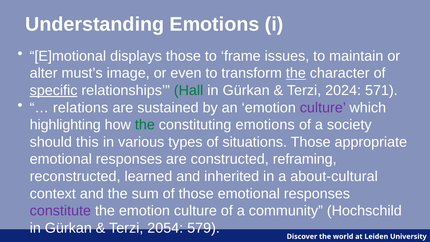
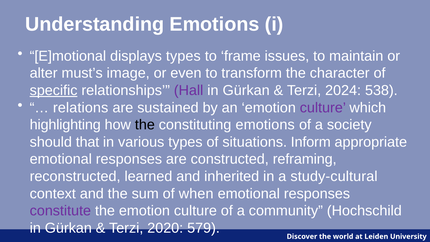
displays those: those -> types (183, 56)
the underline: present -> none (296, 73)
Hall colour: green -> purple (189, 90)
571: 571 -> 538 (381, 90)
the colour: green -> black (145, 125)
this: this -> that (88, 142)
situations Those: Those -> Inform (311, 142)
about-cultural: about-cultural -> study-cultural (334, 176)
of those: those -> when (196, 194)
2054: 2054 -> 2020 (165, 228)
